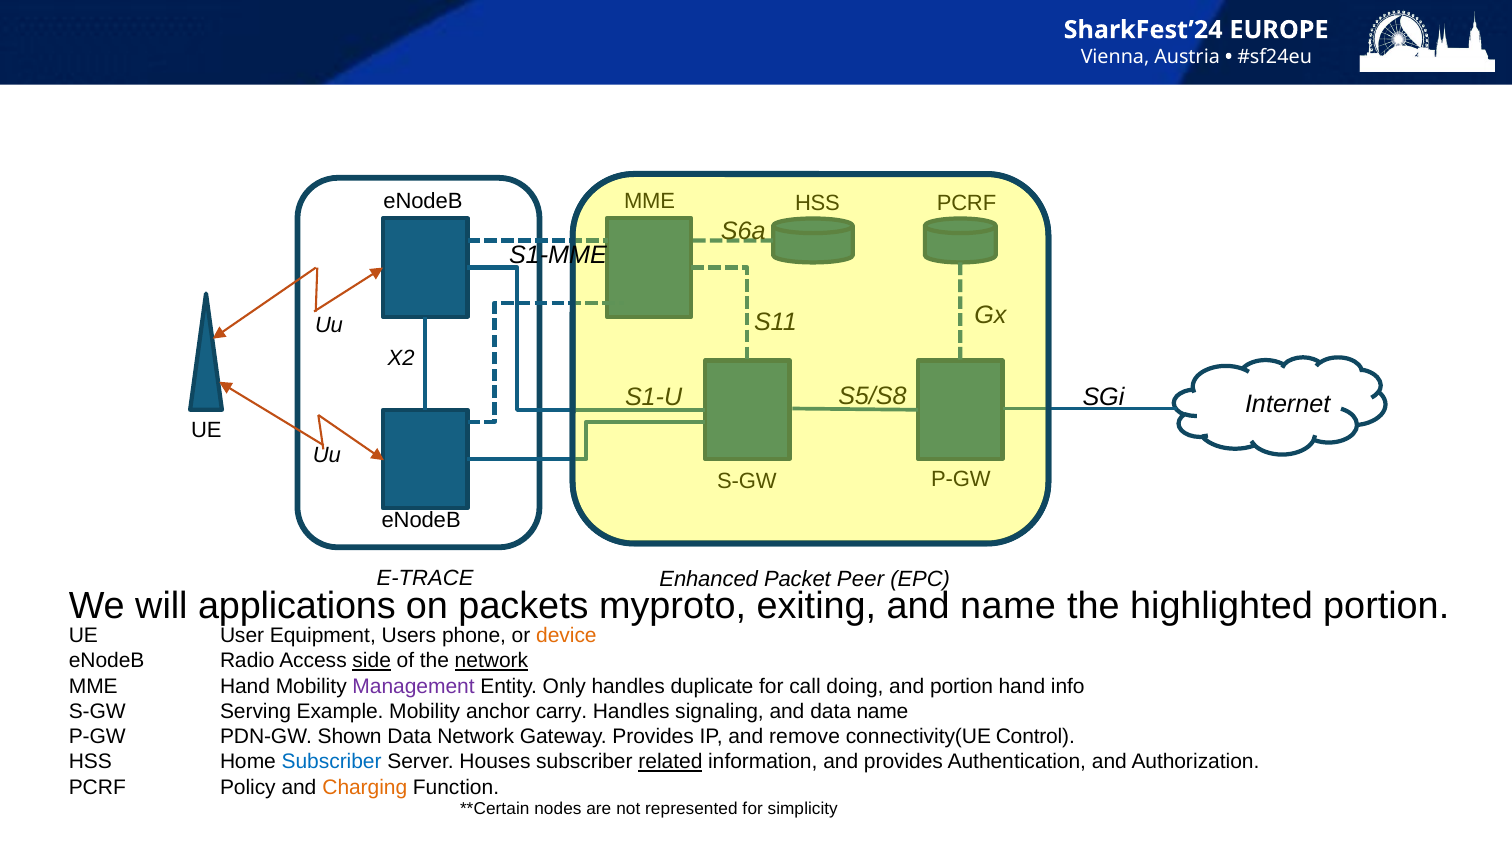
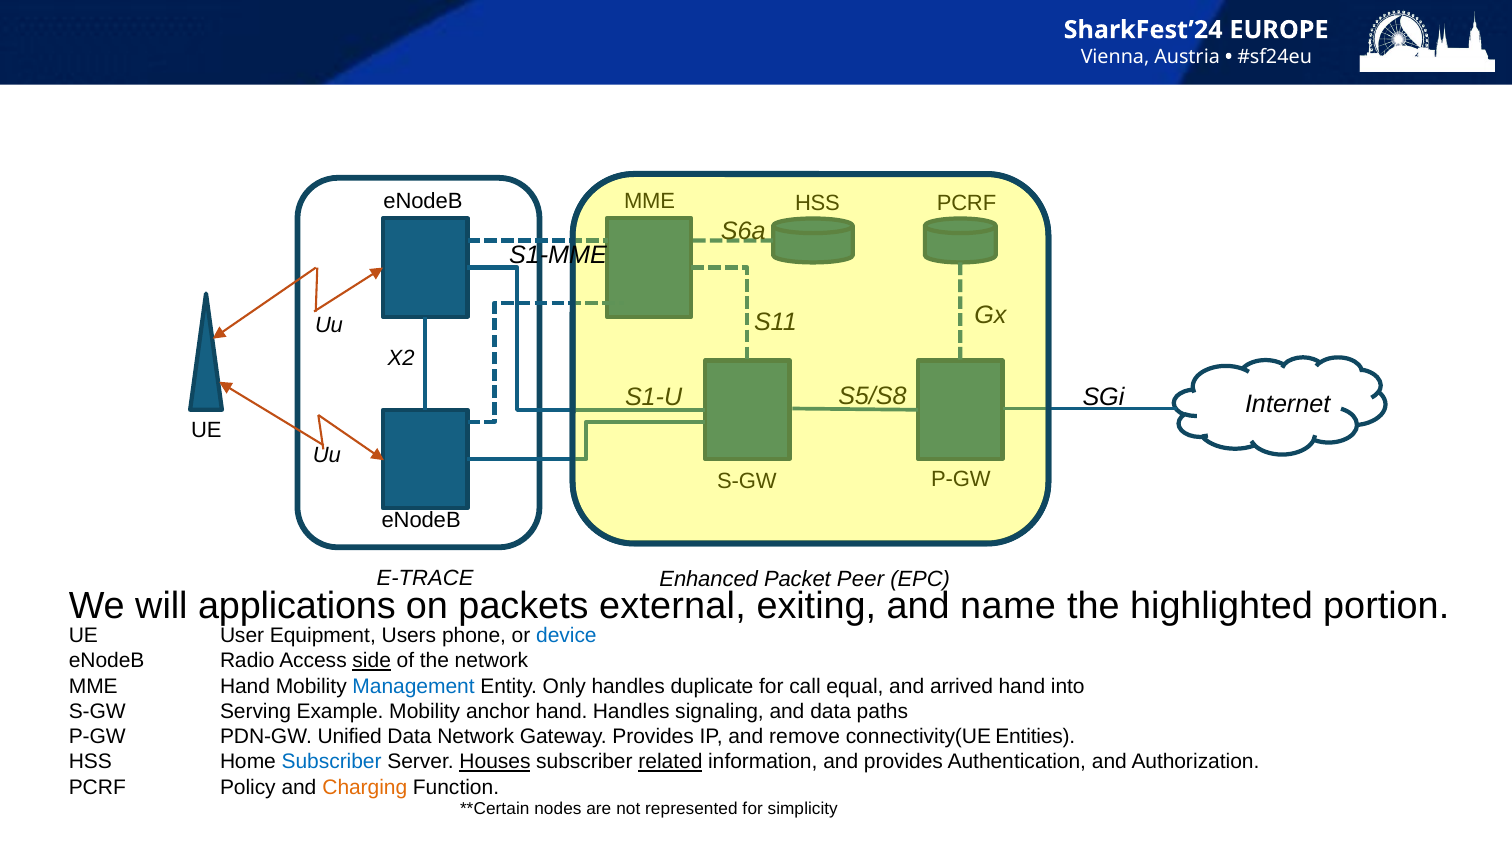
myproto: myproto -> external (672, 606)
device colour: orange -> blue (566, 635)
network underline: present -> none (491, 661)
Management colour: purple -> blue (414, 686)
doing: doing -> equal (855, 686)
and portion: portion -> arrived (962, 686)
info: info -> into (1068, 686)
anchor carry: carry -> hand (562, 711)
data name: name -> paths (882, 711)
Shown: Shown -> Unified (350, 736)
Control: Control -> Entities (1035, 736)
Houses underline: none -> present (495, 762)
